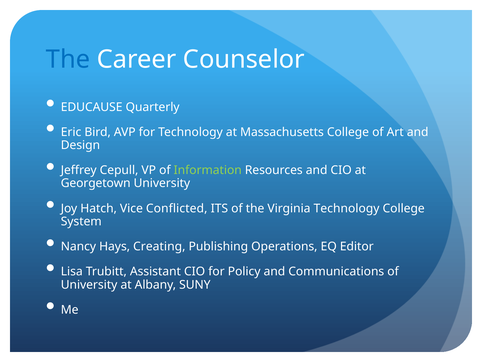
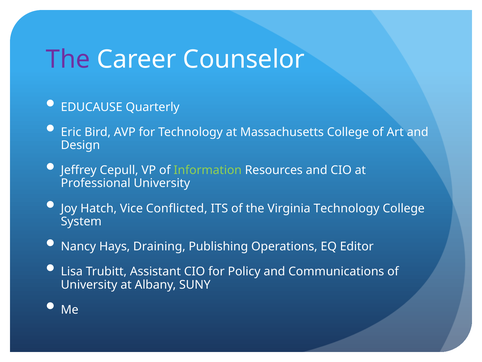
The colour: blue -> purple (68, 59)
Georgetown: Georgetown -> Professional (96, 183)
Creating: Creating -> Draining (159, 246)
